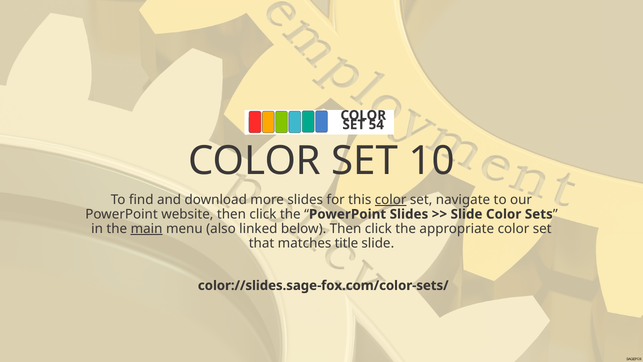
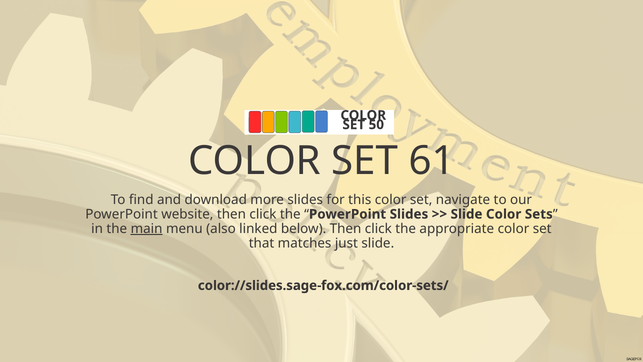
54: 54 -> 50 (376, 125)
10: 10 -> 61 (432, 161)
color underline: present -> none (391, 200)
title: title -> just (346, 243)
